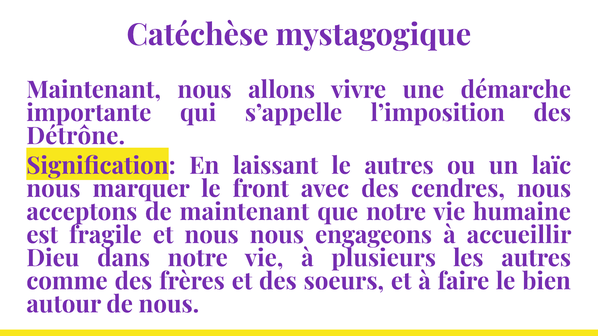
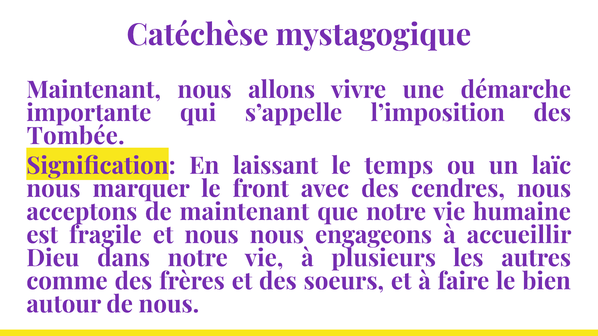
Détrône: Détrône -> Tombée (76, 136)
le autres: autres -> temps (399, 166)
